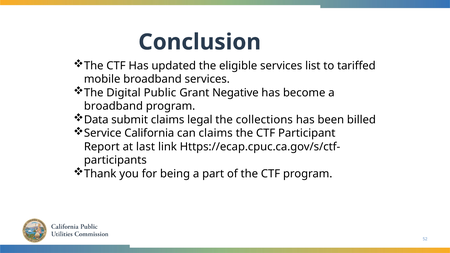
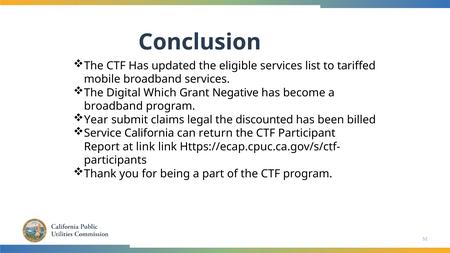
Digital Public: Public -> Which (160, 93)
Data: Data -> Year (96, 120)
collections: collections -> discounted (264, 120)
can claims: claims -> return (216, 133)
at last: last -> link (146, 147)
